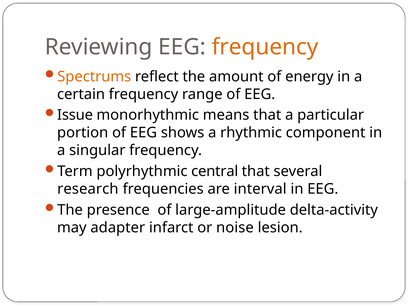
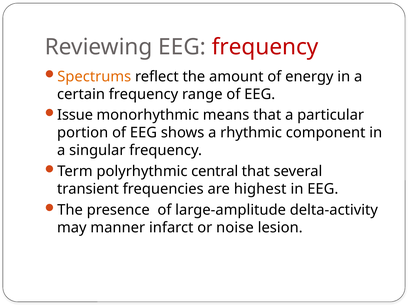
frequency colour: orange -> red (265, 47)
research: research -> transient (88, 189)
interval: interval -> highest (260, 189)
adapter: adapter -> manner (118, 228)
